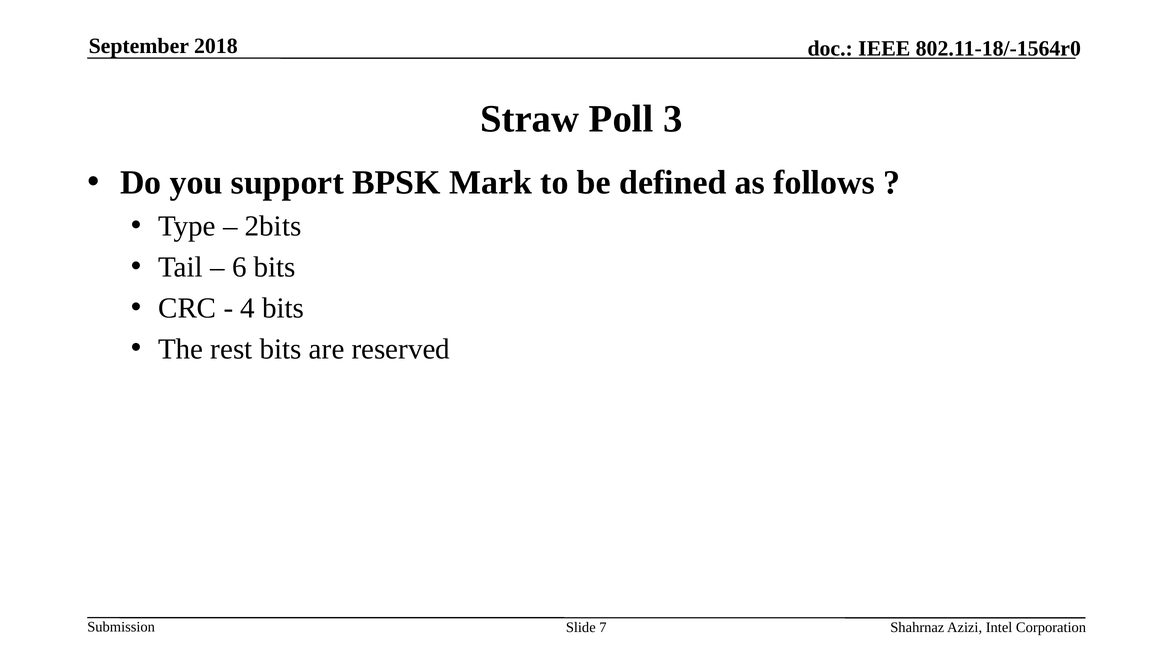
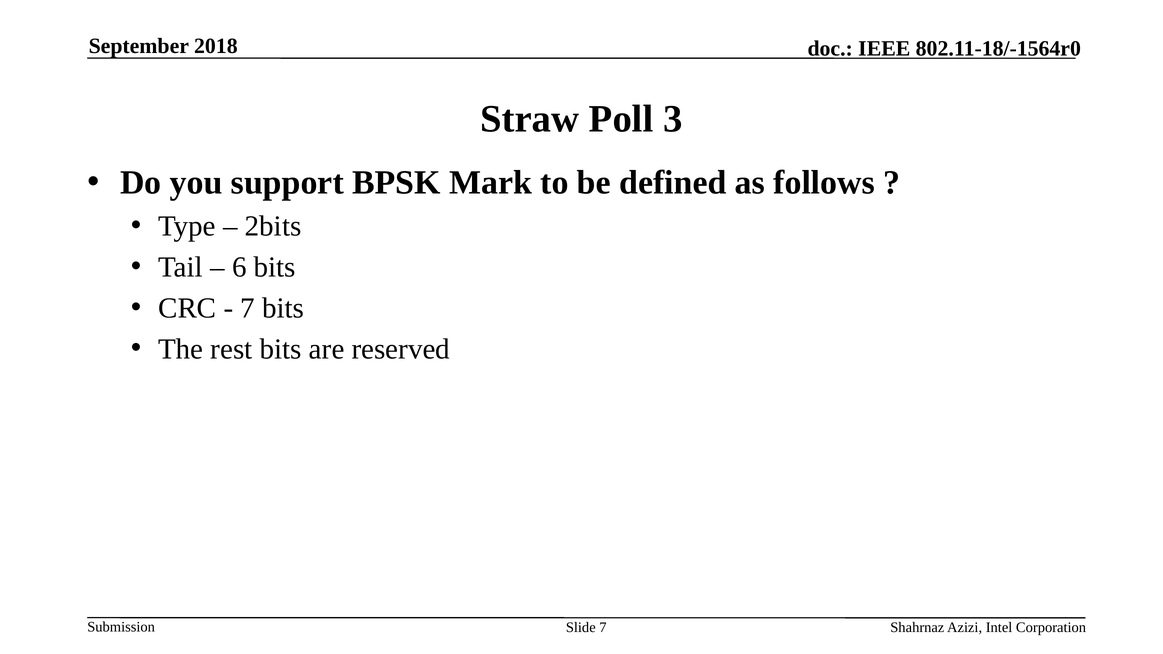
4: 4 -> 7 (248, 308)
